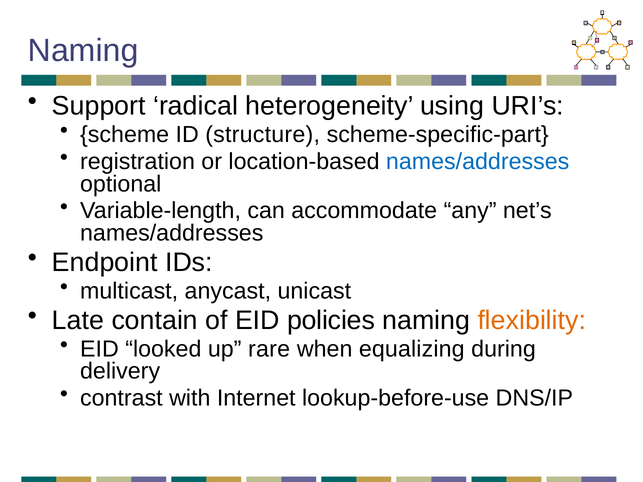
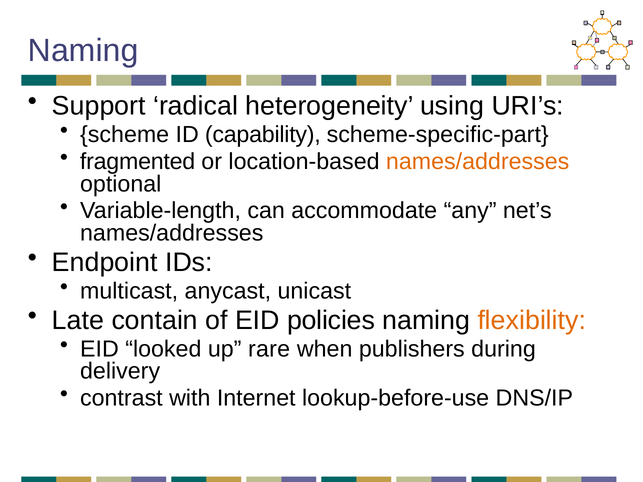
structure: structure -> capability (263, 135)
registration: registration -> fragmented (138, 162)
names/addresses colour: blue -> orange (478, 162)
equalizing: equalizing -> publishers (412, 349)
